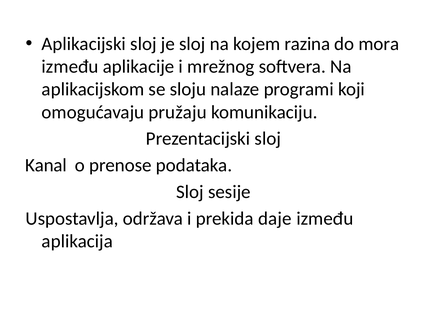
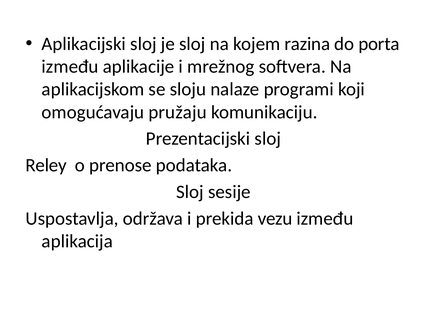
mora: mora -> porta (379, 44)
Kanal: Kanal -> Reley (46, 165)
daje: daje -> vezu (275, 219)
